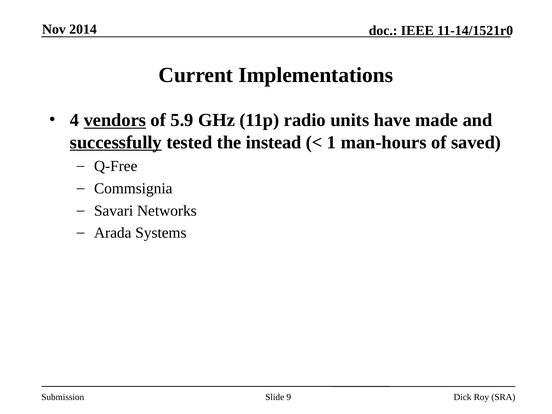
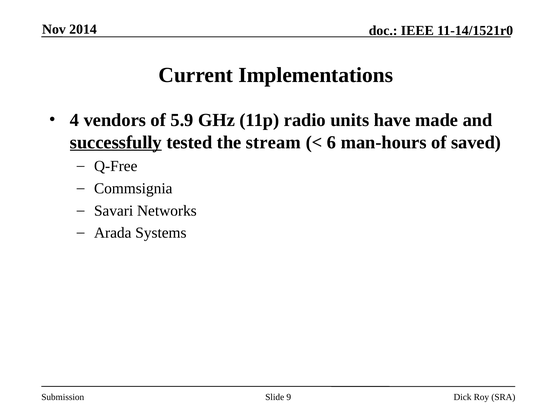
vendors underline: present -> none (115, 120)
instead: instead -> stream (273, 142)
1: 1 -> 6 (332, 142)
